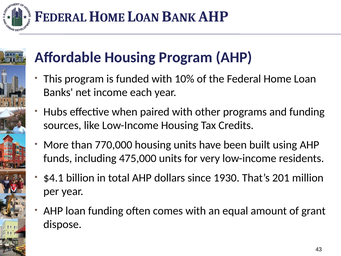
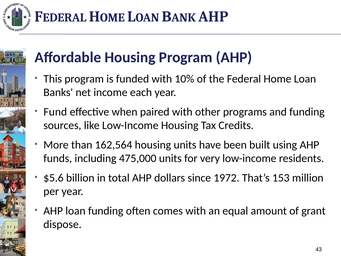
Hubs: Hubs -> Fund (55, 112)
770,000: 770,000 -> 162,564 (114, 145)
$4.1: $4.1 -> $5.6 (53, 178)
1930: 1930 -> 1972 (227, 178)
201: 201 -> 153 (281, 178)
